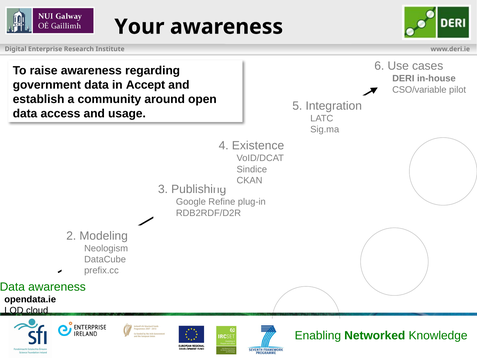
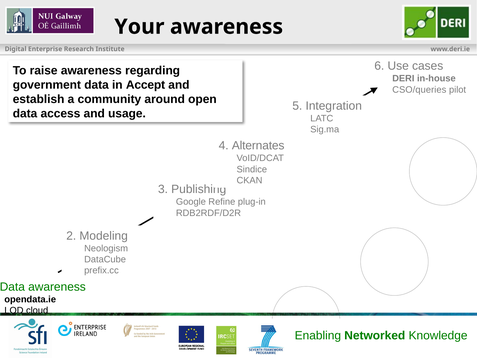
CSO/variable: CSO/variable -> CSO/queries (419, 90)
Existence: Existence -> Alternates (258, 145)
